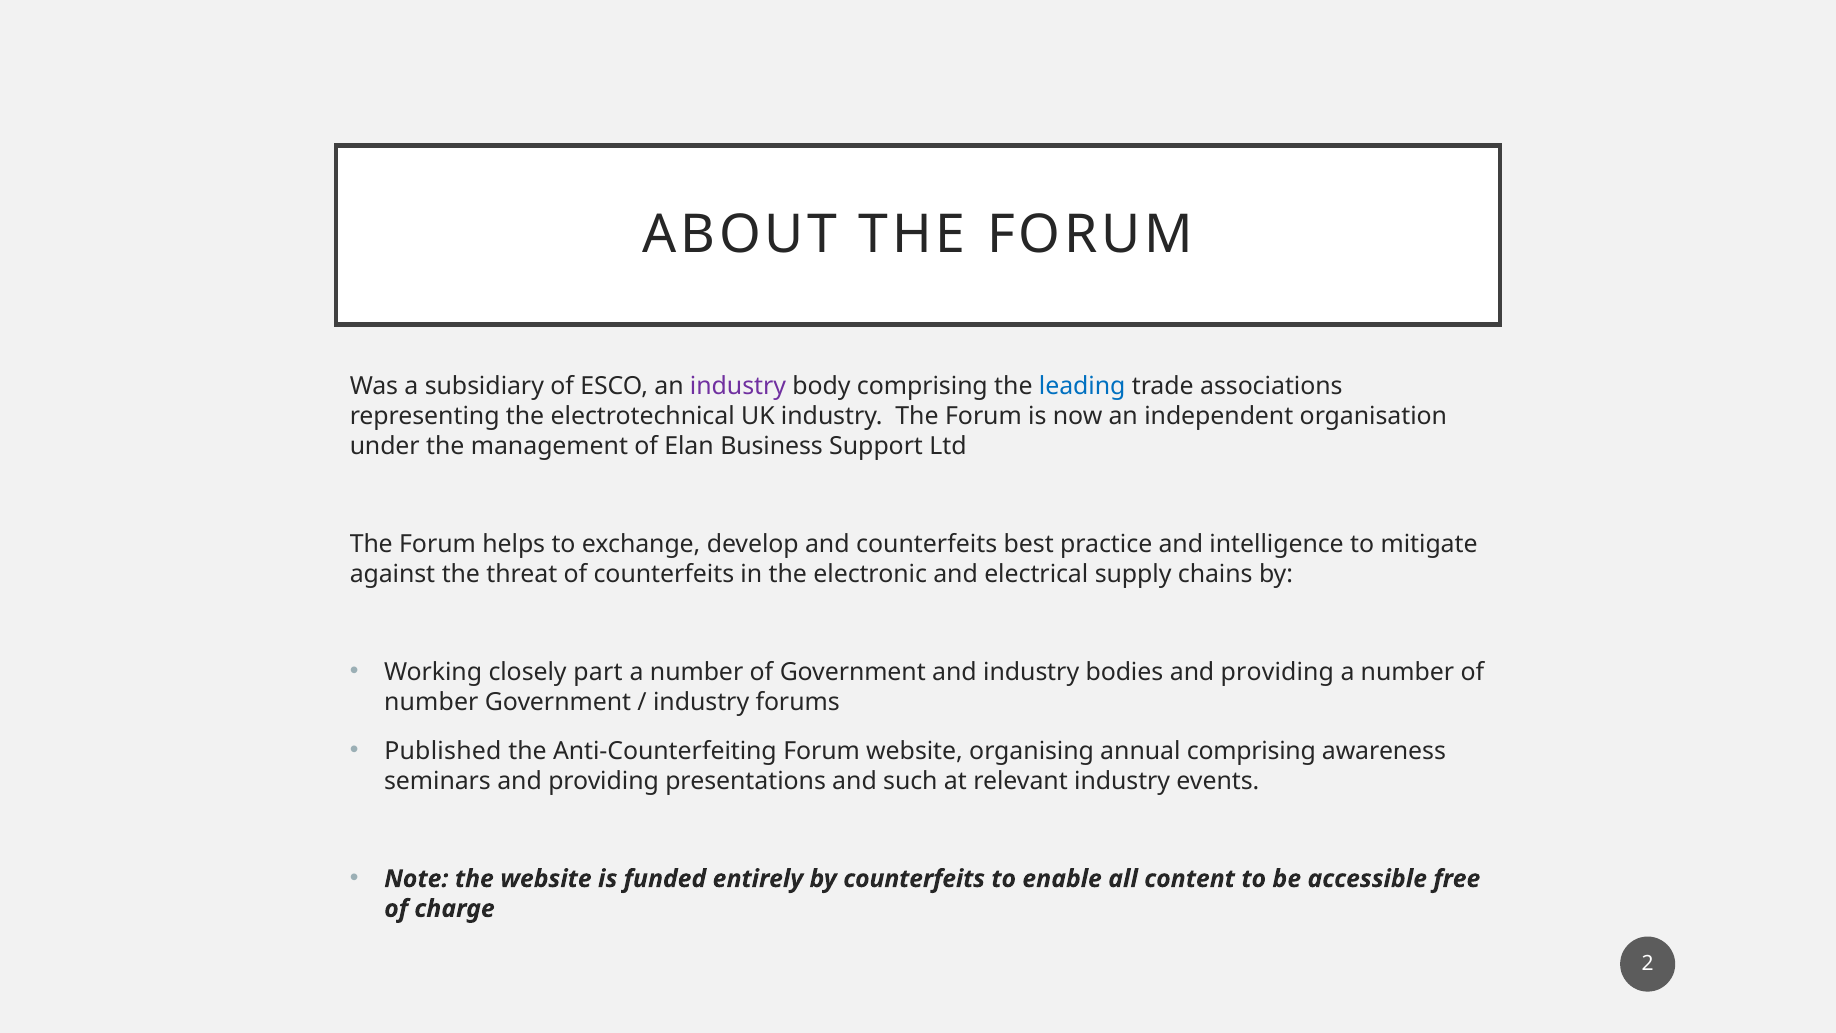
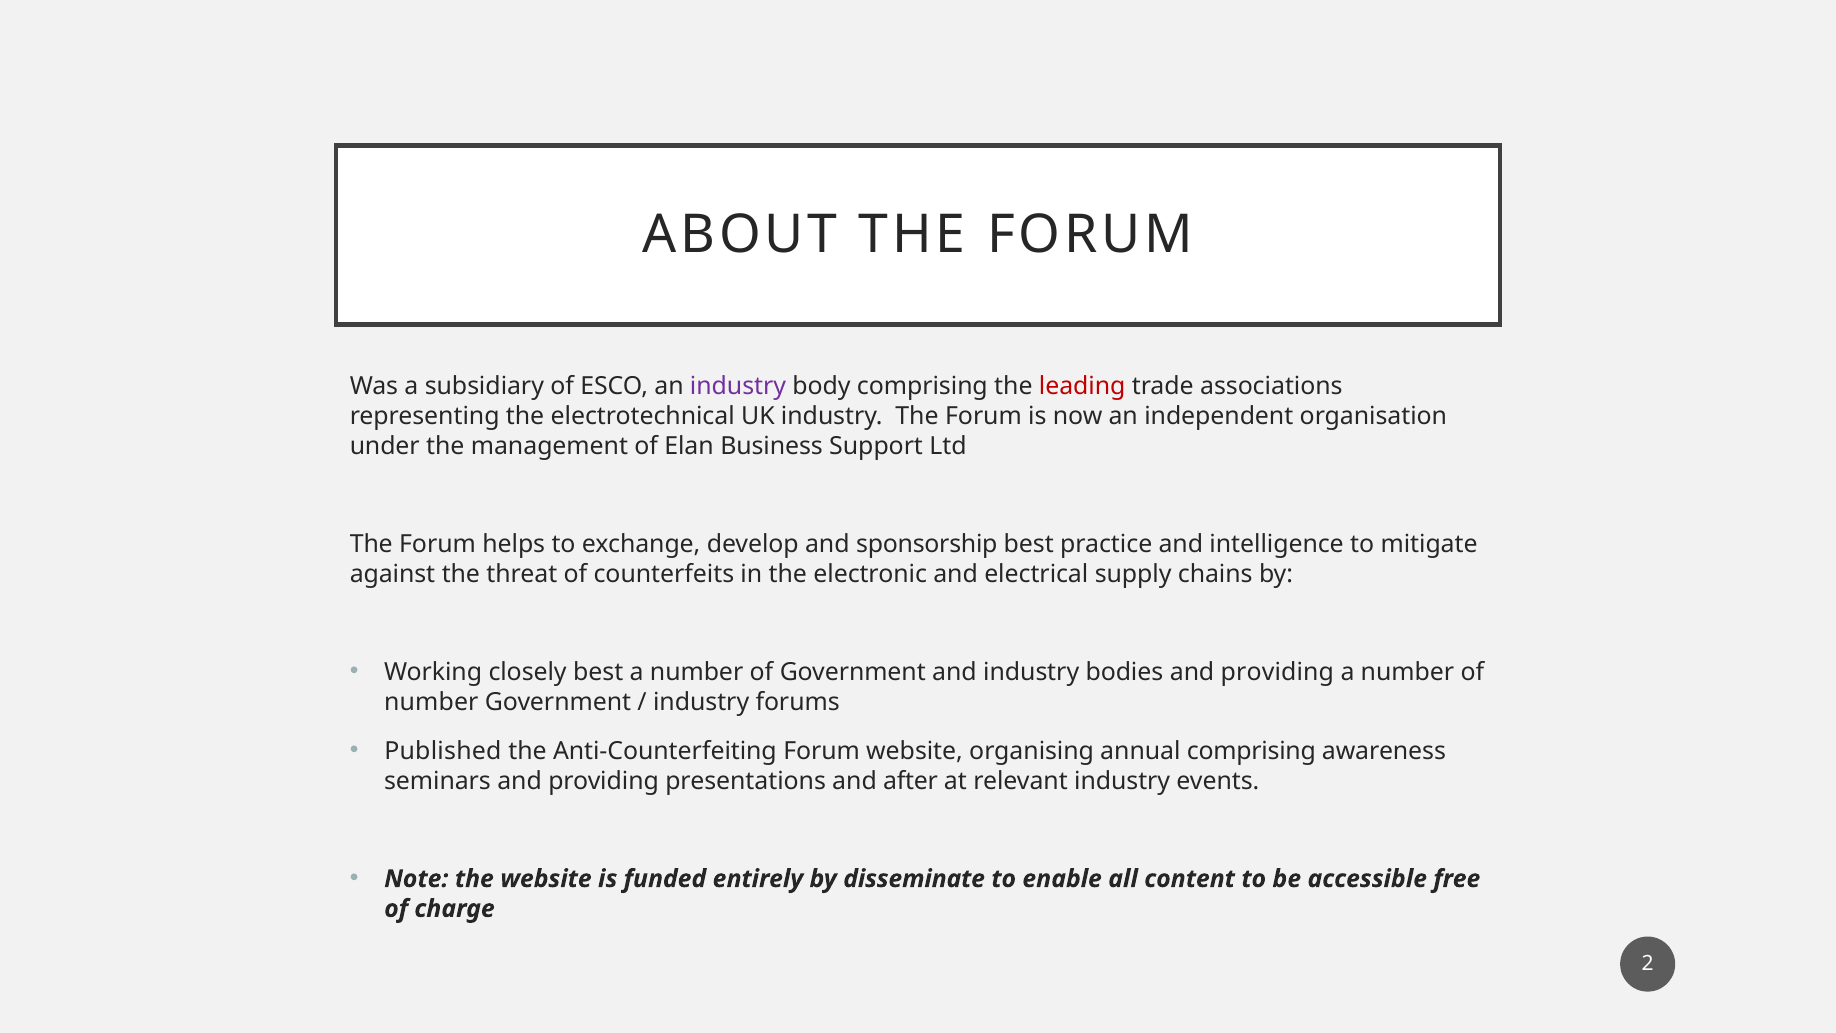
leading colour: blue -> red (1082, 386)
and counterfeits: counterfeits -> sponsorship (927, 544)
closely part: part -> best (598, 672)
such: such -> after (910, 781)
by counterfeits: counterfeits -> disseminate (914, 879)
